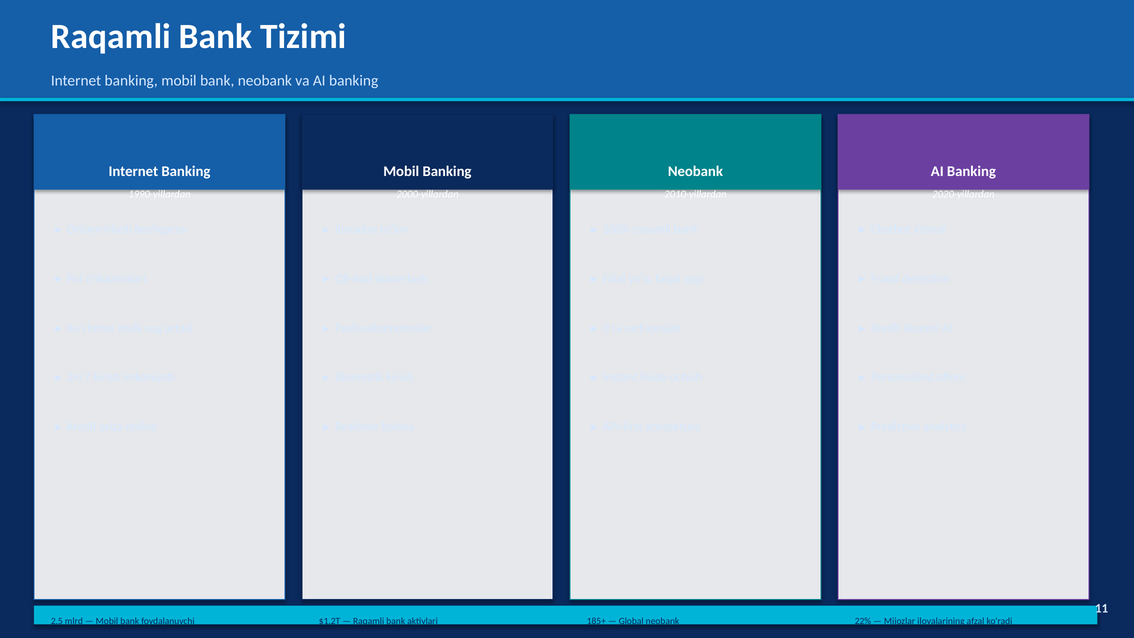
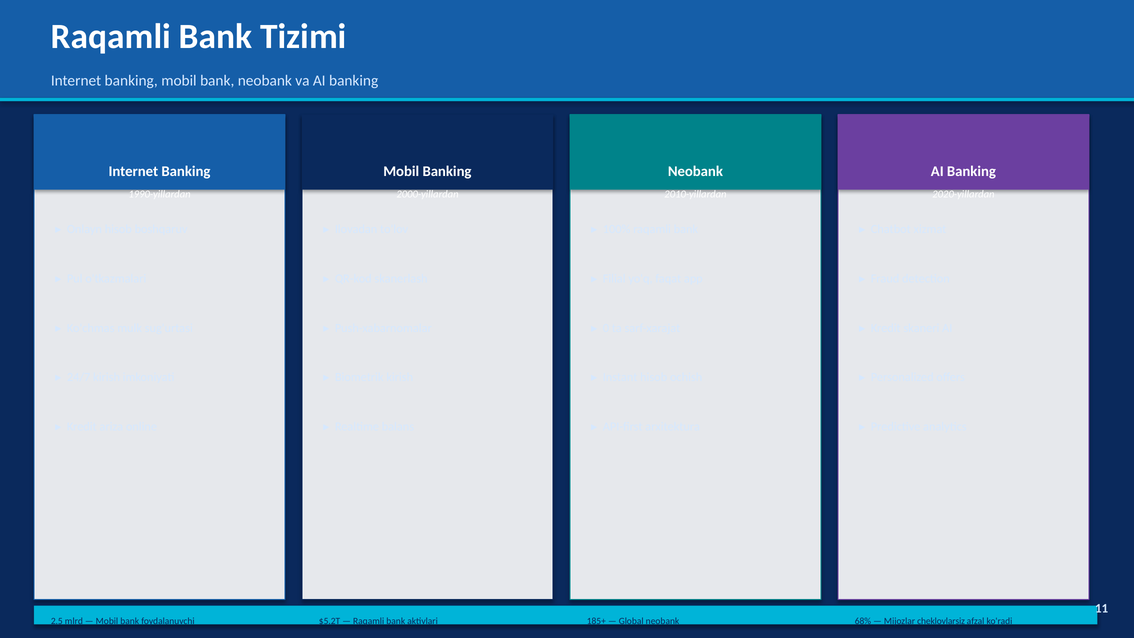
$1.2T: $1.2T -> $5.2T (330, 621)
22%: 22% -> 68% (863, 621)
ilovalarining: ilovalarining -> cheklovlarsiz (941, 621)
